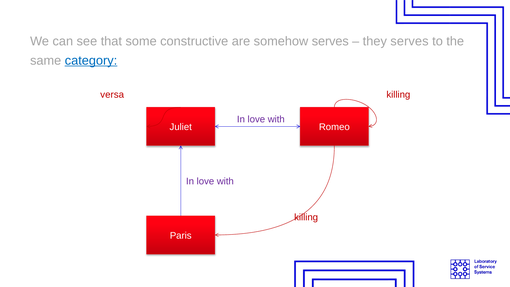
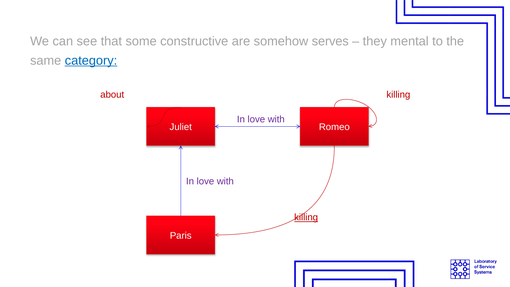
they serves: serves -> mental (410, 41)
versa: versa -> about (112, 95)
killing underline: none -> present (306, 217)
